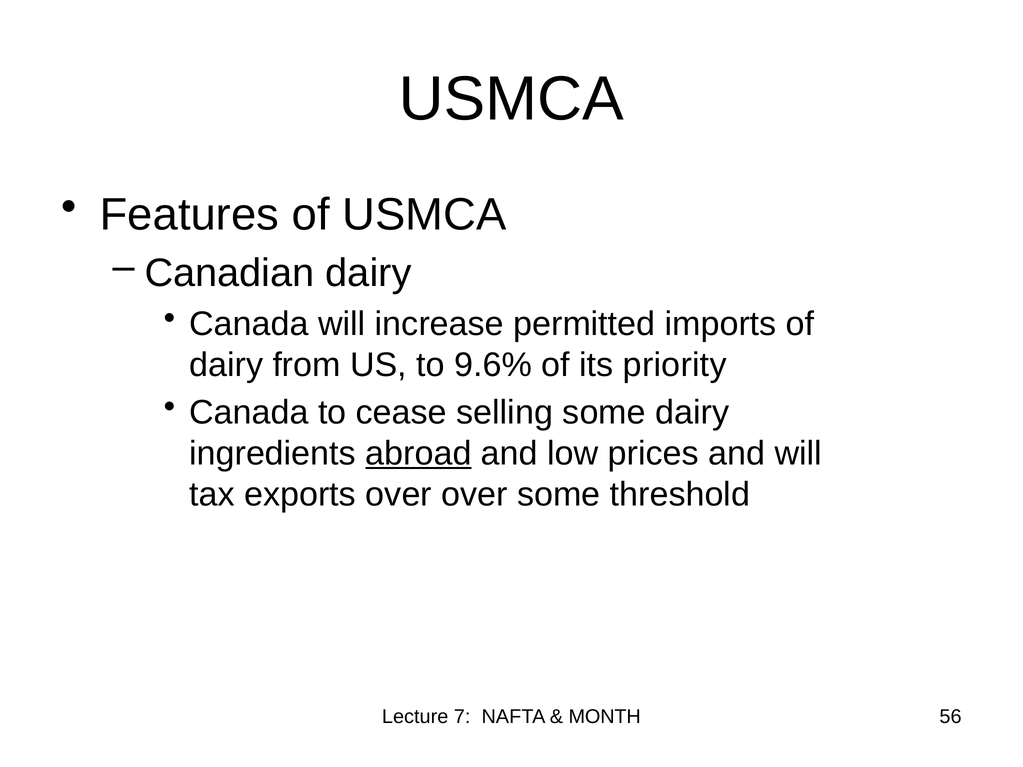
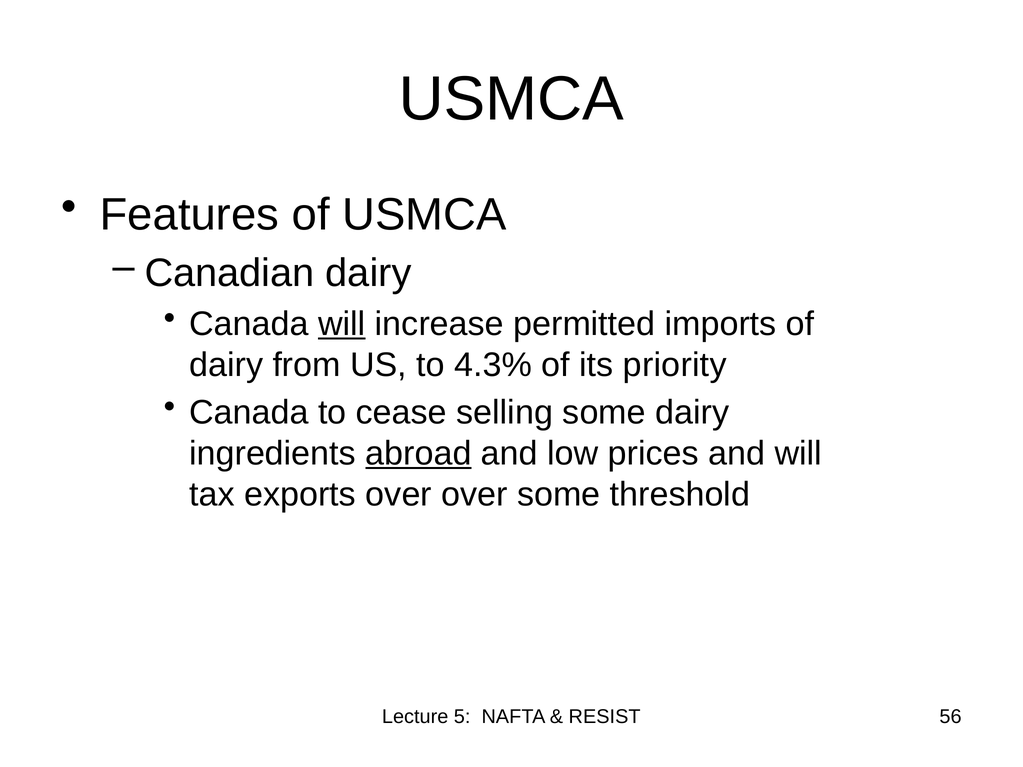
will underline: none -> present (342, 324)
9.6%: 9.6% -> 4.3% (493, 365)
7: 7 -> 5 (462, 717)
MONTH: MONTH -> RESIST (605, 717)
